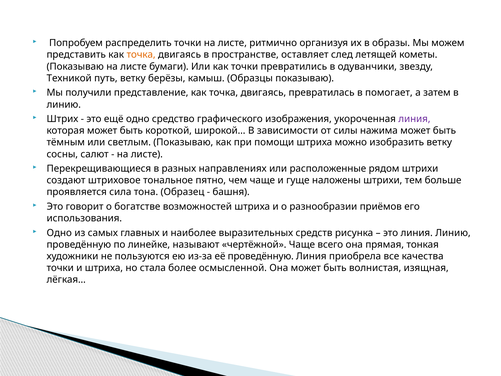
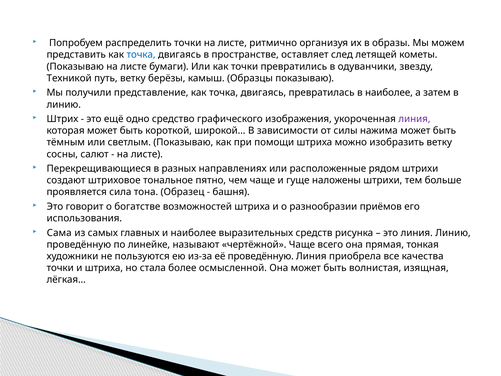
точка colour: orange -> blue (141, 55)
в помогает: помогает -> наиболее (389, 93)
Одно: Одно -> Сама (59, 233)
